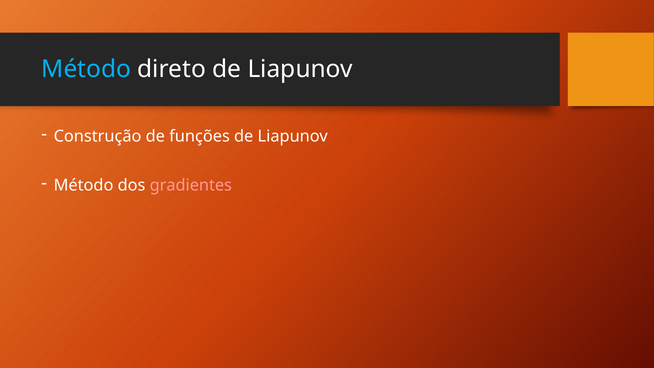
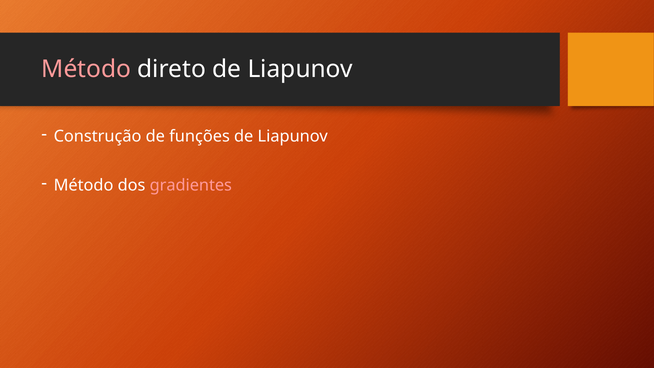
Método colour: light blue -> pink (86, 69)
